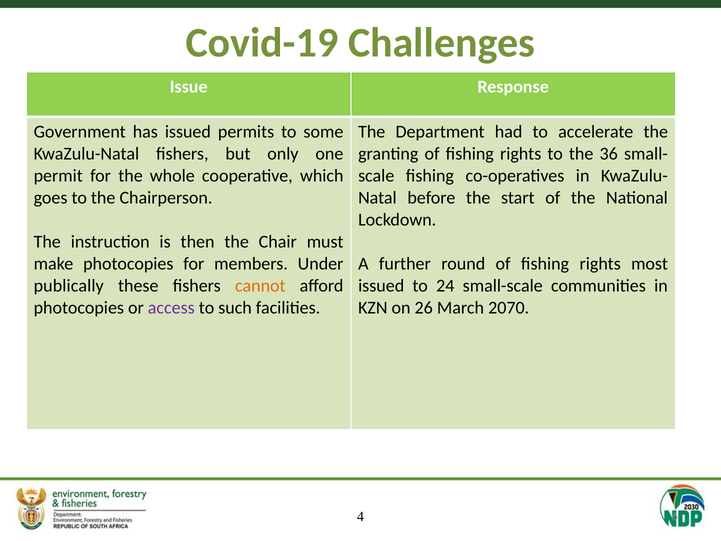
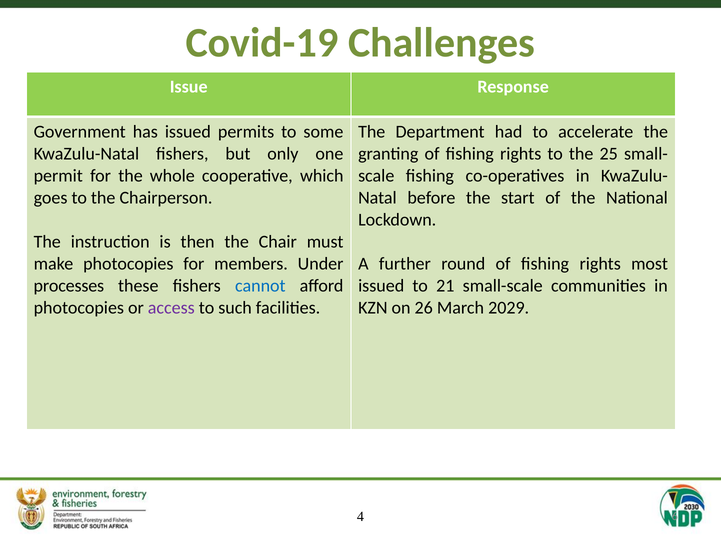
36: 36 -> 25 (609, 154)
publically: publically -> processes (69, 286)
cannot colour: orange -> blue (260, 286)
24: 24 -> 21 (445, 286)
2070: 2070 -> 2029 (509, 308)
